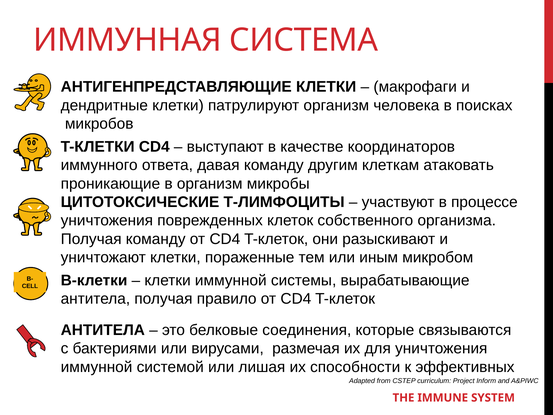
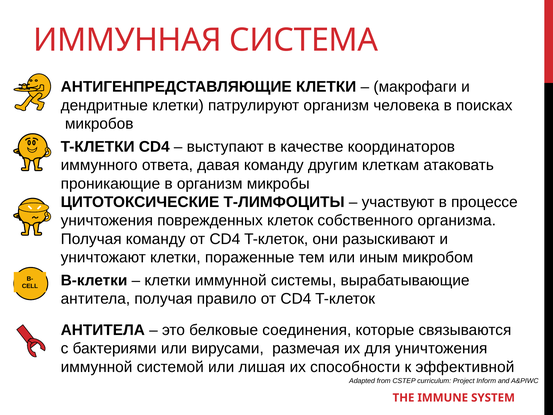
эффективных: эффективных -> эффективной (465, 367)
